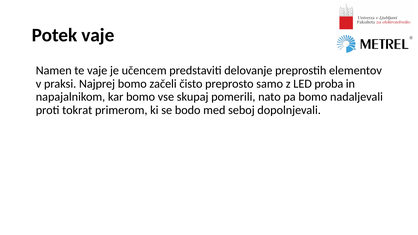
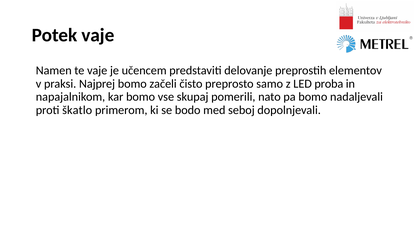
tokrat: tokrat -> škatlo (77, 110)
